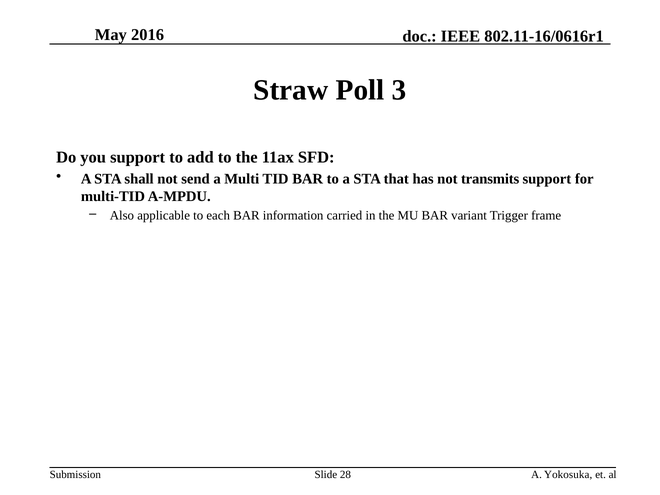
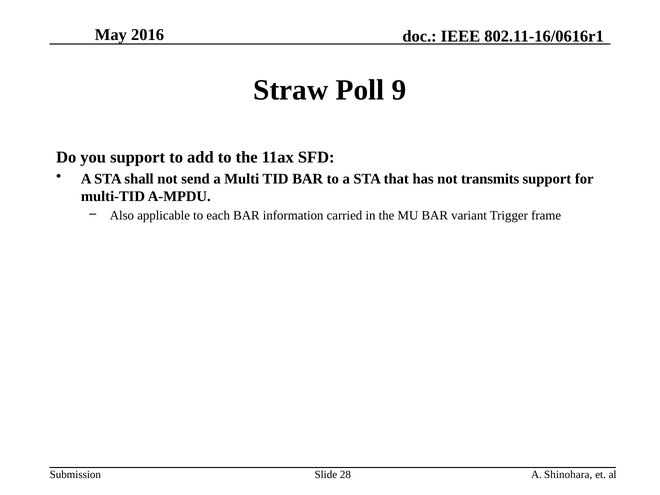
3: 3 -> 9 (399, 90)
Yokosuka: Yokosuka -> Shinohara (568, 475)
